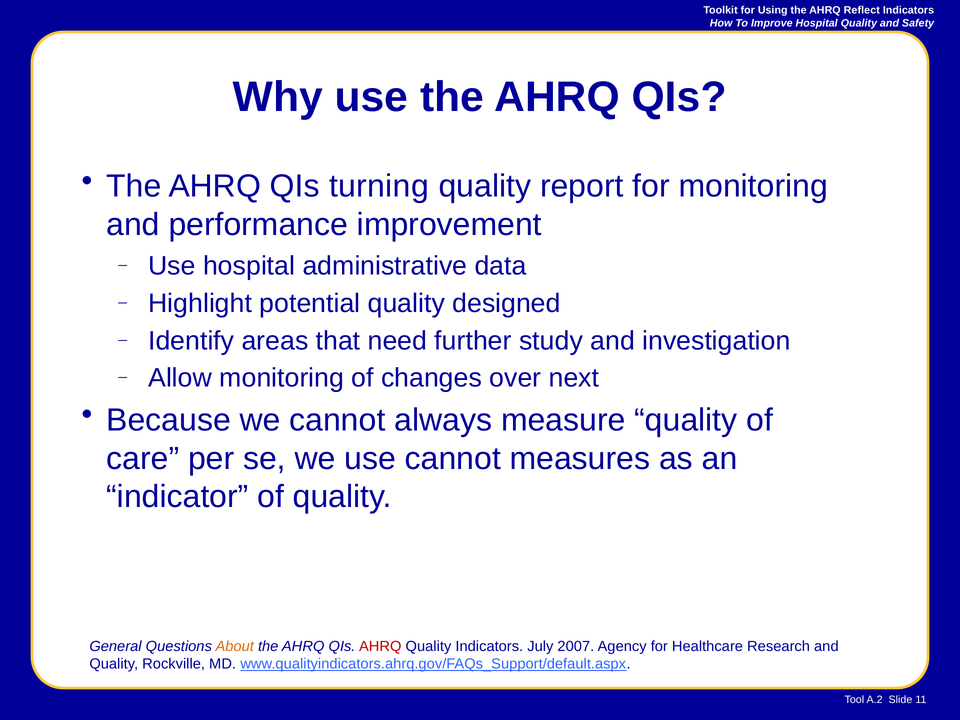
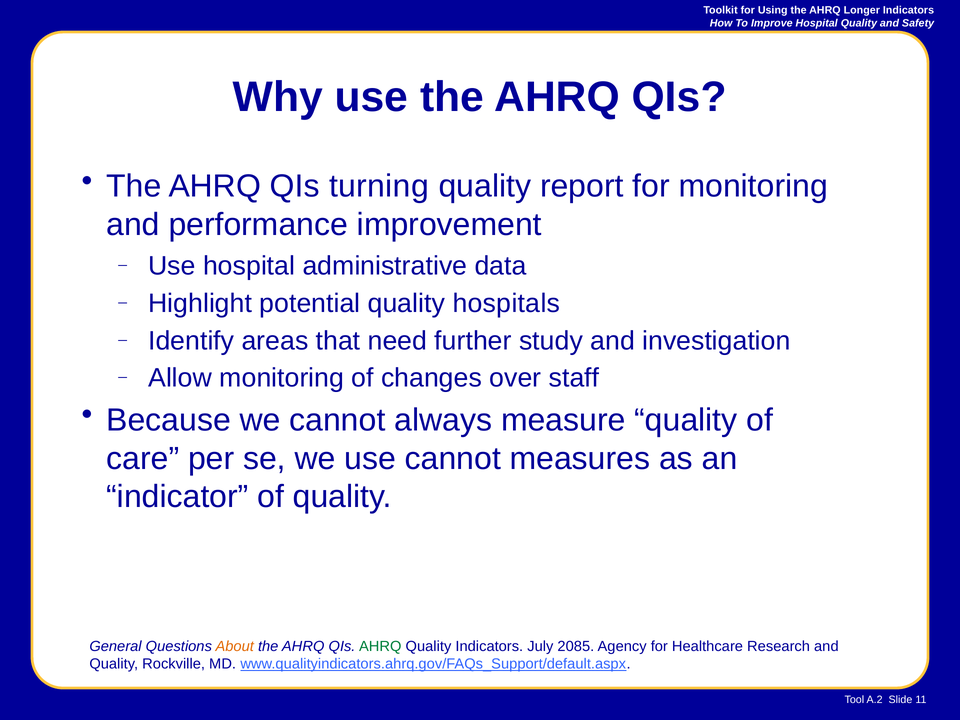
Reflect: Reflect -> Longer (862, 10)
designed: designed -> hospitals (506, 303)
next: next -> staff (574, 378)
AHRQ colour: red -> green (380, 647)
2007: 2007 -> 2085 (576, 647)
